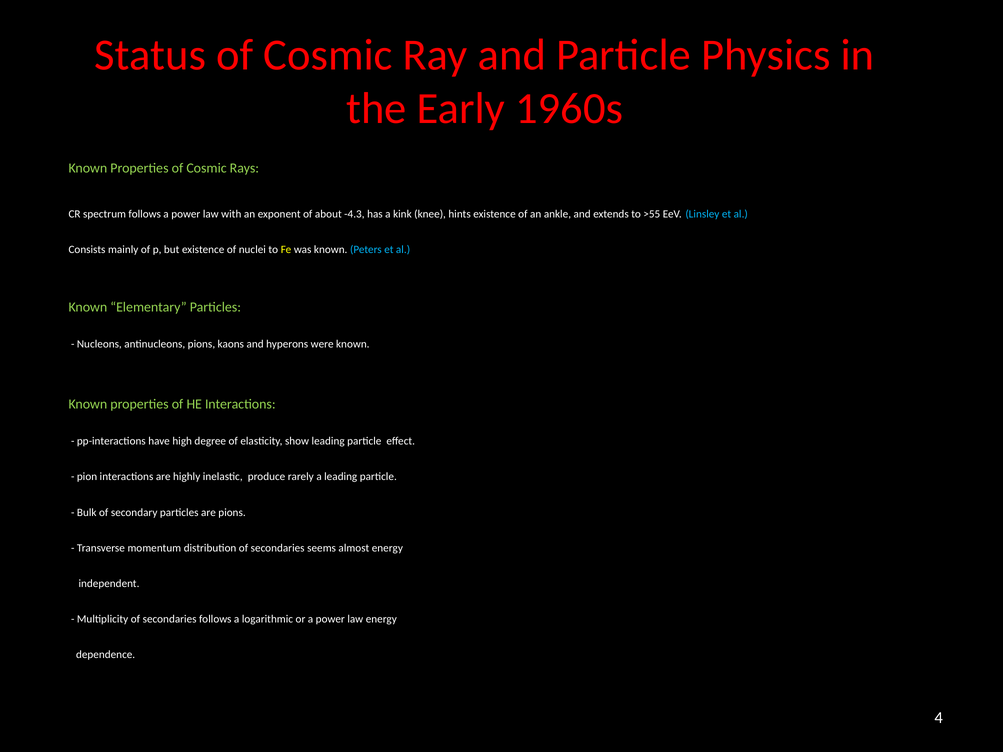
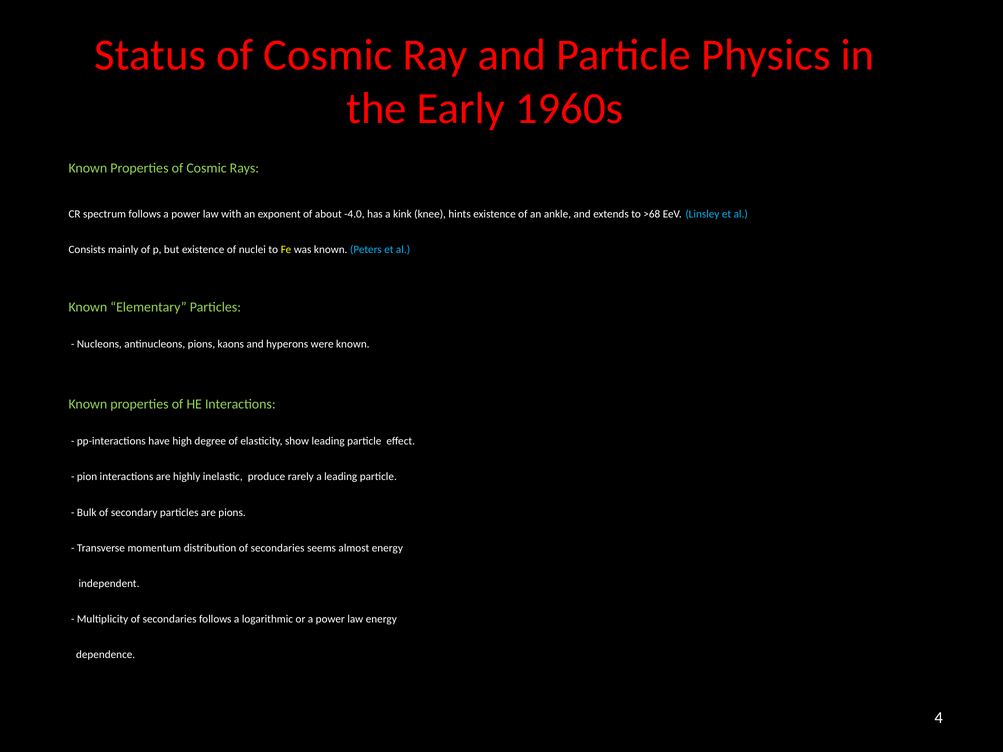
-4.3: -4.3 -> -4.0 (354, 214)
>55: >55 -> >68 (652, 214)
